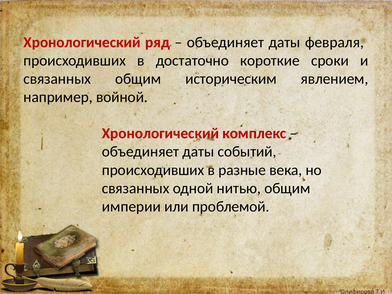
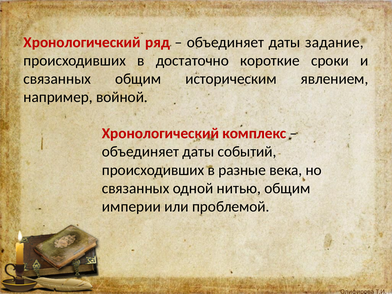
февраля: февраля -> задание (334, 42)
